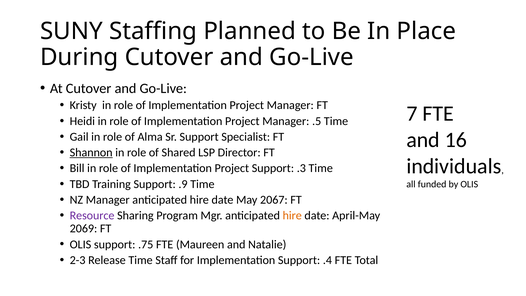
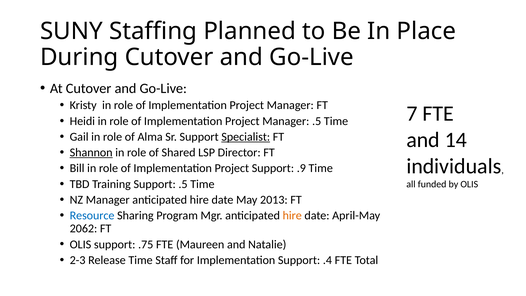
Specialist underline: none -> present (246, 137)
16: 16 -> 14 (456, 140)
.3: .3 -> .9 (301, 168)
Support .9: .9 -> .5 (183, 184)
2067: 2067 -> 2013 (274, 200)
Resource colour: purple -> blue (92, 216)
2069: 2069 -> 2062 (83, 229)
